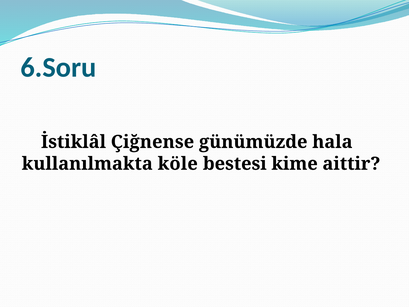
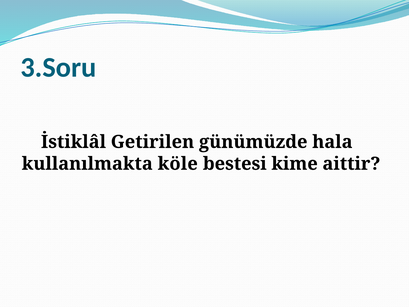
6.Soru: 6.Soru -> 3.Soru (58, 68)
Çiğnense: Çiğnense -> Getirilen (152, 142)
